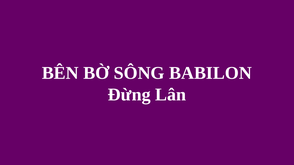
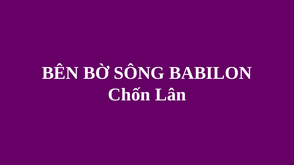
Đừng: Đừng -> Chốn (129, 95)
